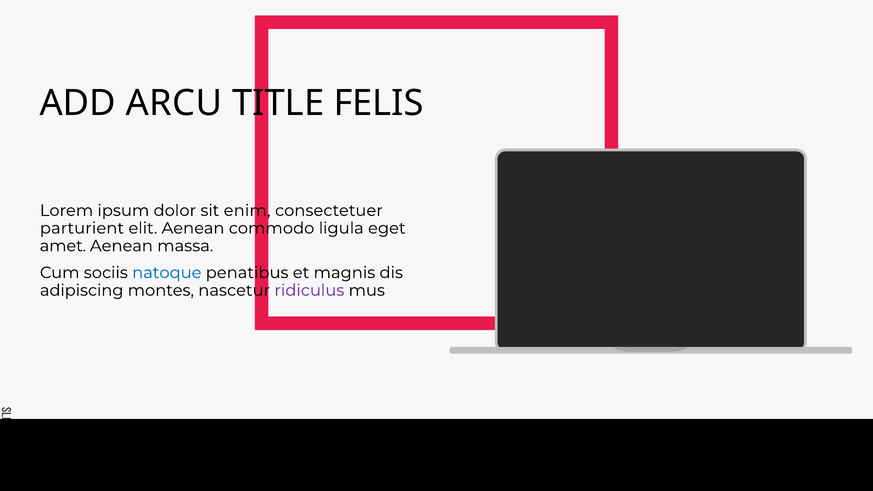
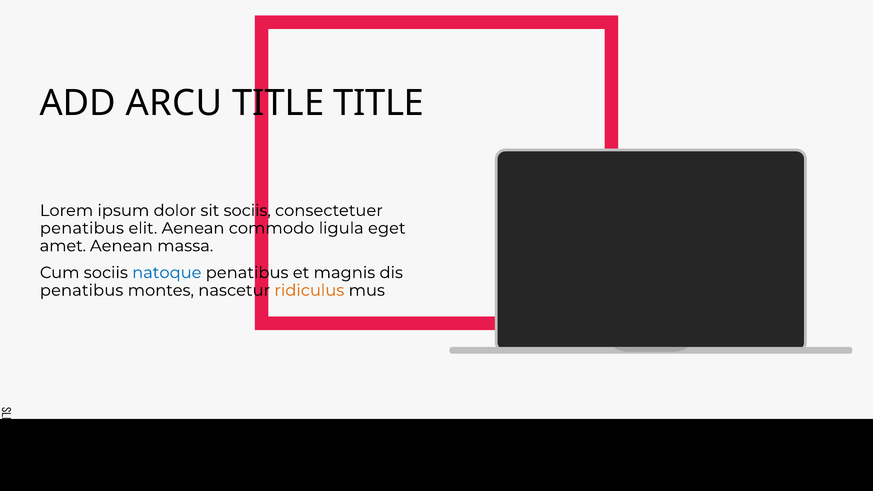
TITLE FELIS: FELIS -> TITLE (379, 103)
sit enim: enim -> sociis (247, 211)
parturient: parturient -> penatibus (82, 228)
adipiscing: adipiscing -> penatibus (82, 290)
ridiculus colour: purple -> orange (309, 290)
